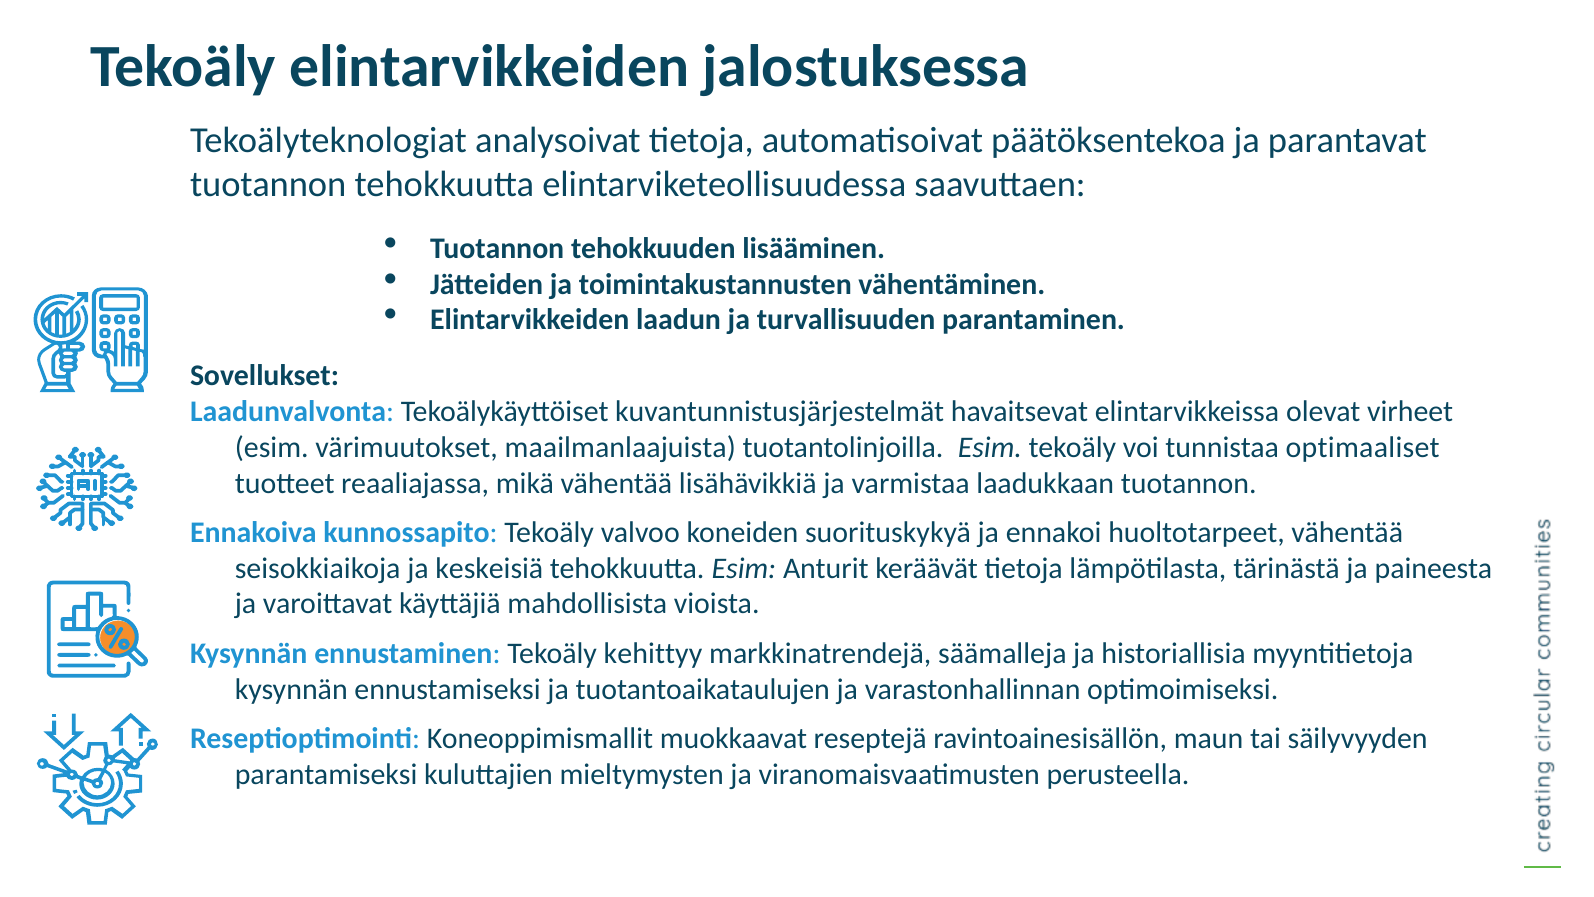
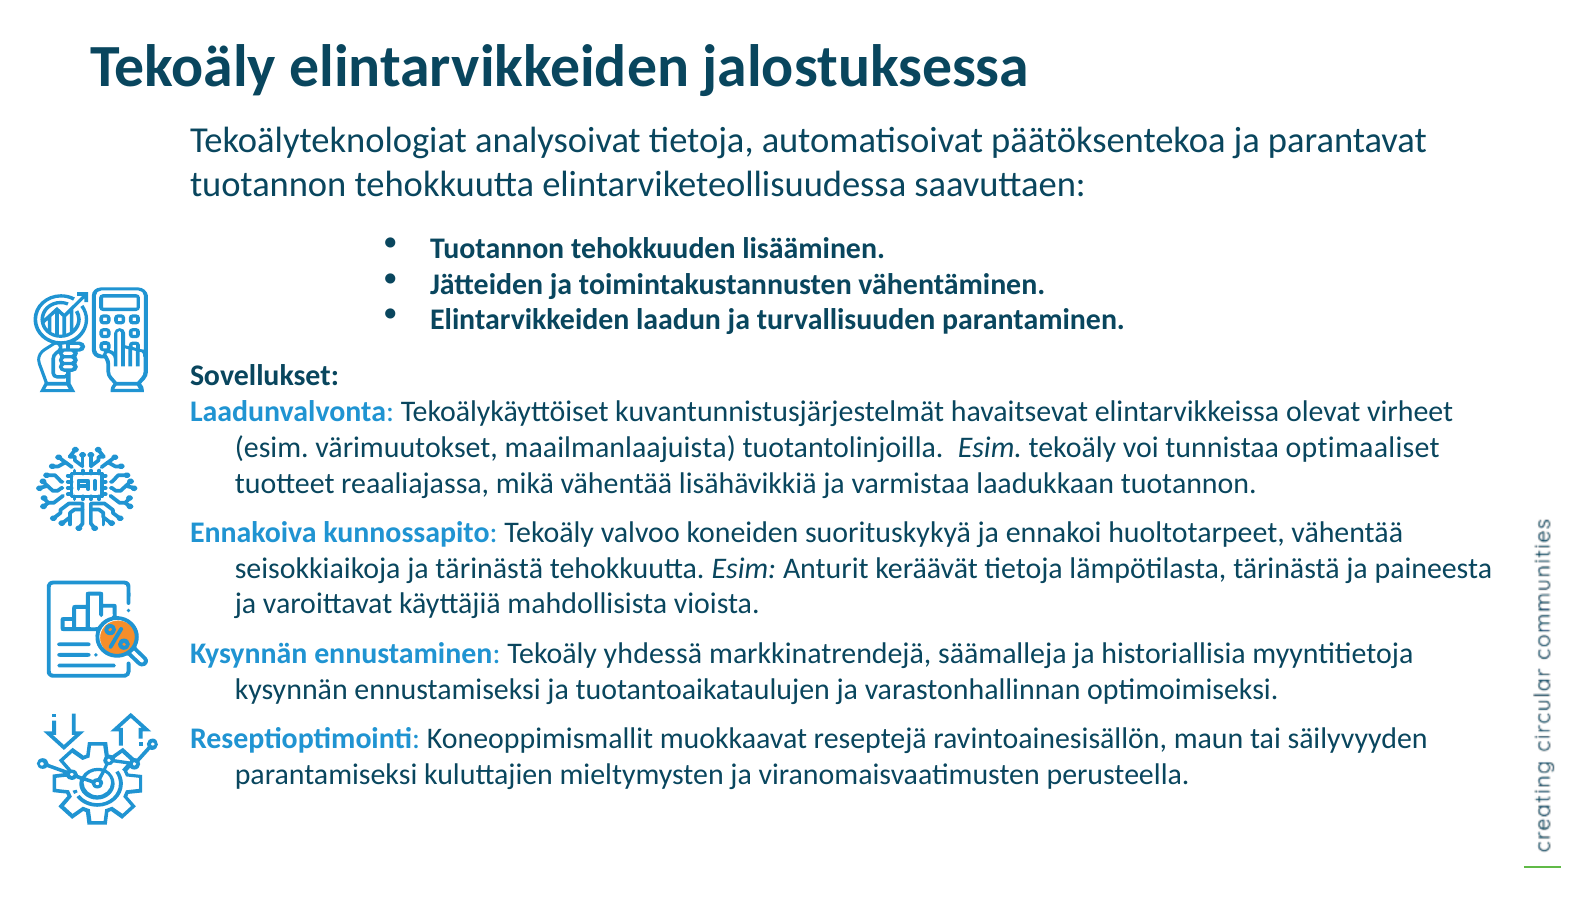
ja keskeisiä: keskeisiä -> tärinästä (489, 568)
kehittyy: kehittyy -> yhdessä (653, 653)
